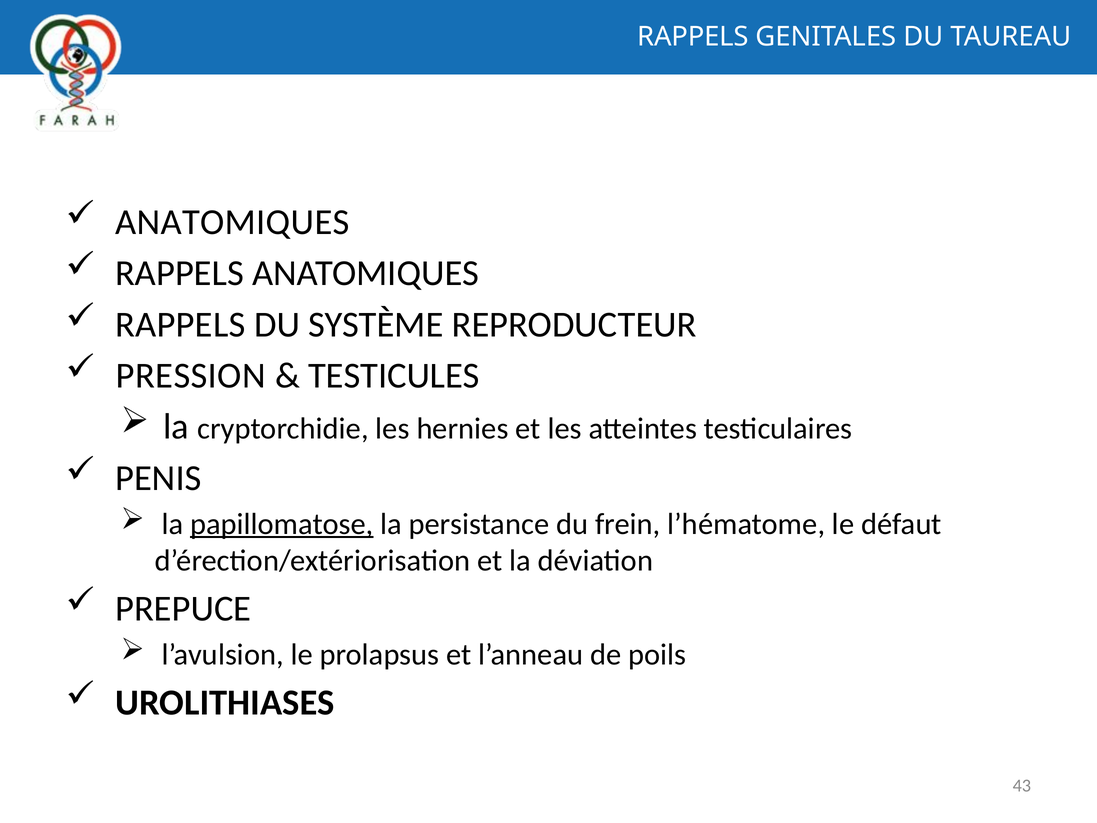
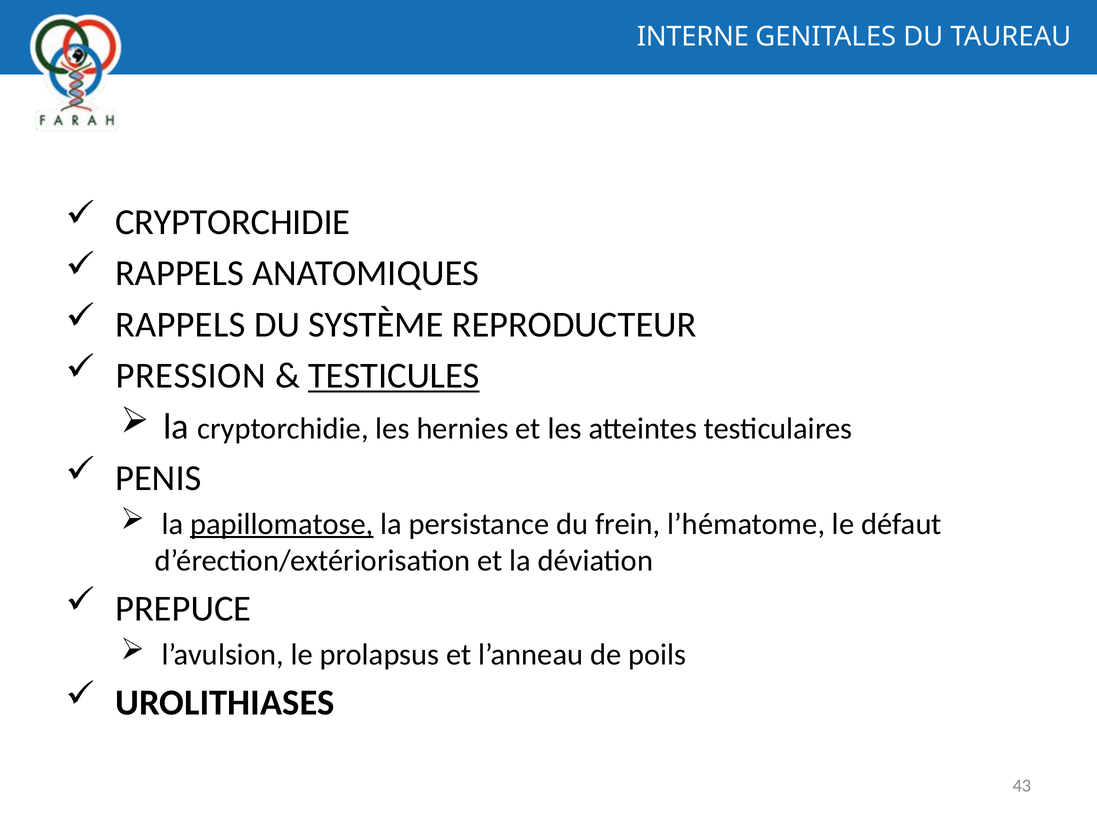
RAPPELS: RAPPELS -> INTERNE (693, 37)
ANATOMIQUES: ANATOMIQUES -> CRYPTORCHIDIE (233, 222)
TESTICULES underline: none -> present (394, 376)
